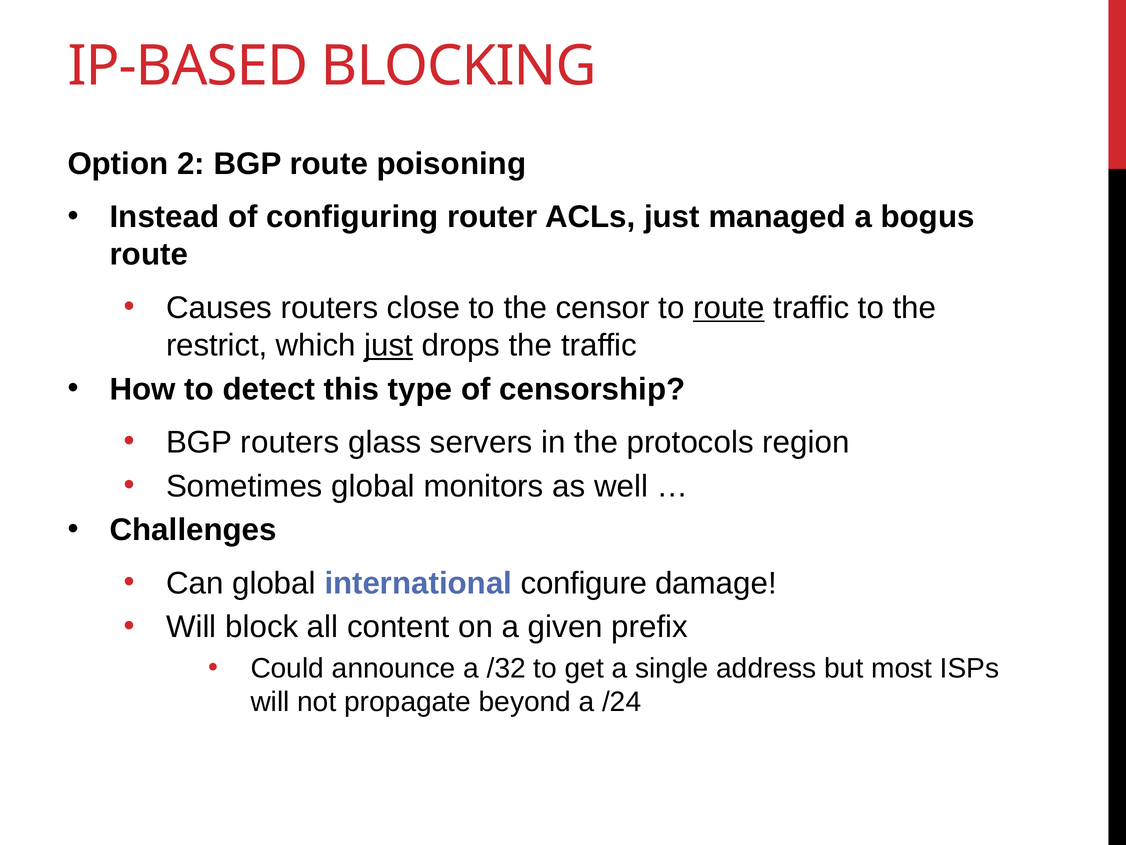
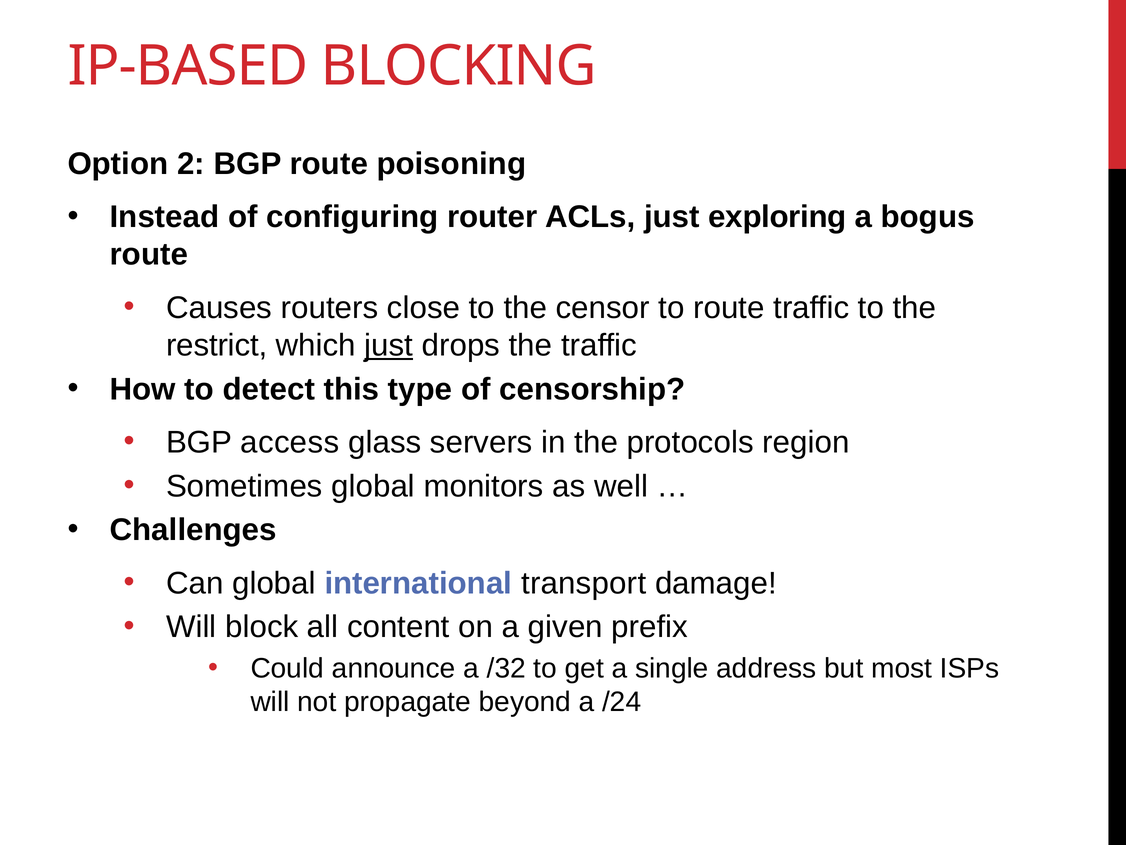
managed: managed -> exploring (777, 217)
route underline: present -> none (729, 308)
BGP routers: routers -> access (290, 442)
configure: configure -> transport (584, 583)
